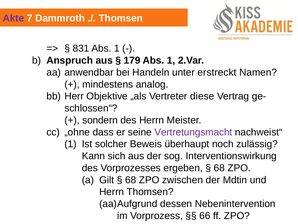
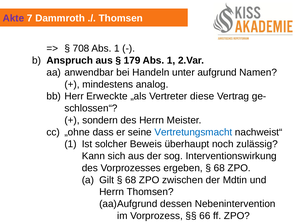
831: 831 -> 708 (81, 48)
erstreckt: erstreckt -> aufgrund (217, 72)
Objektive: Objektive -> Erweckte (107, 96)
Vertretungsmacht colour: purple -> blue (193, 132)
